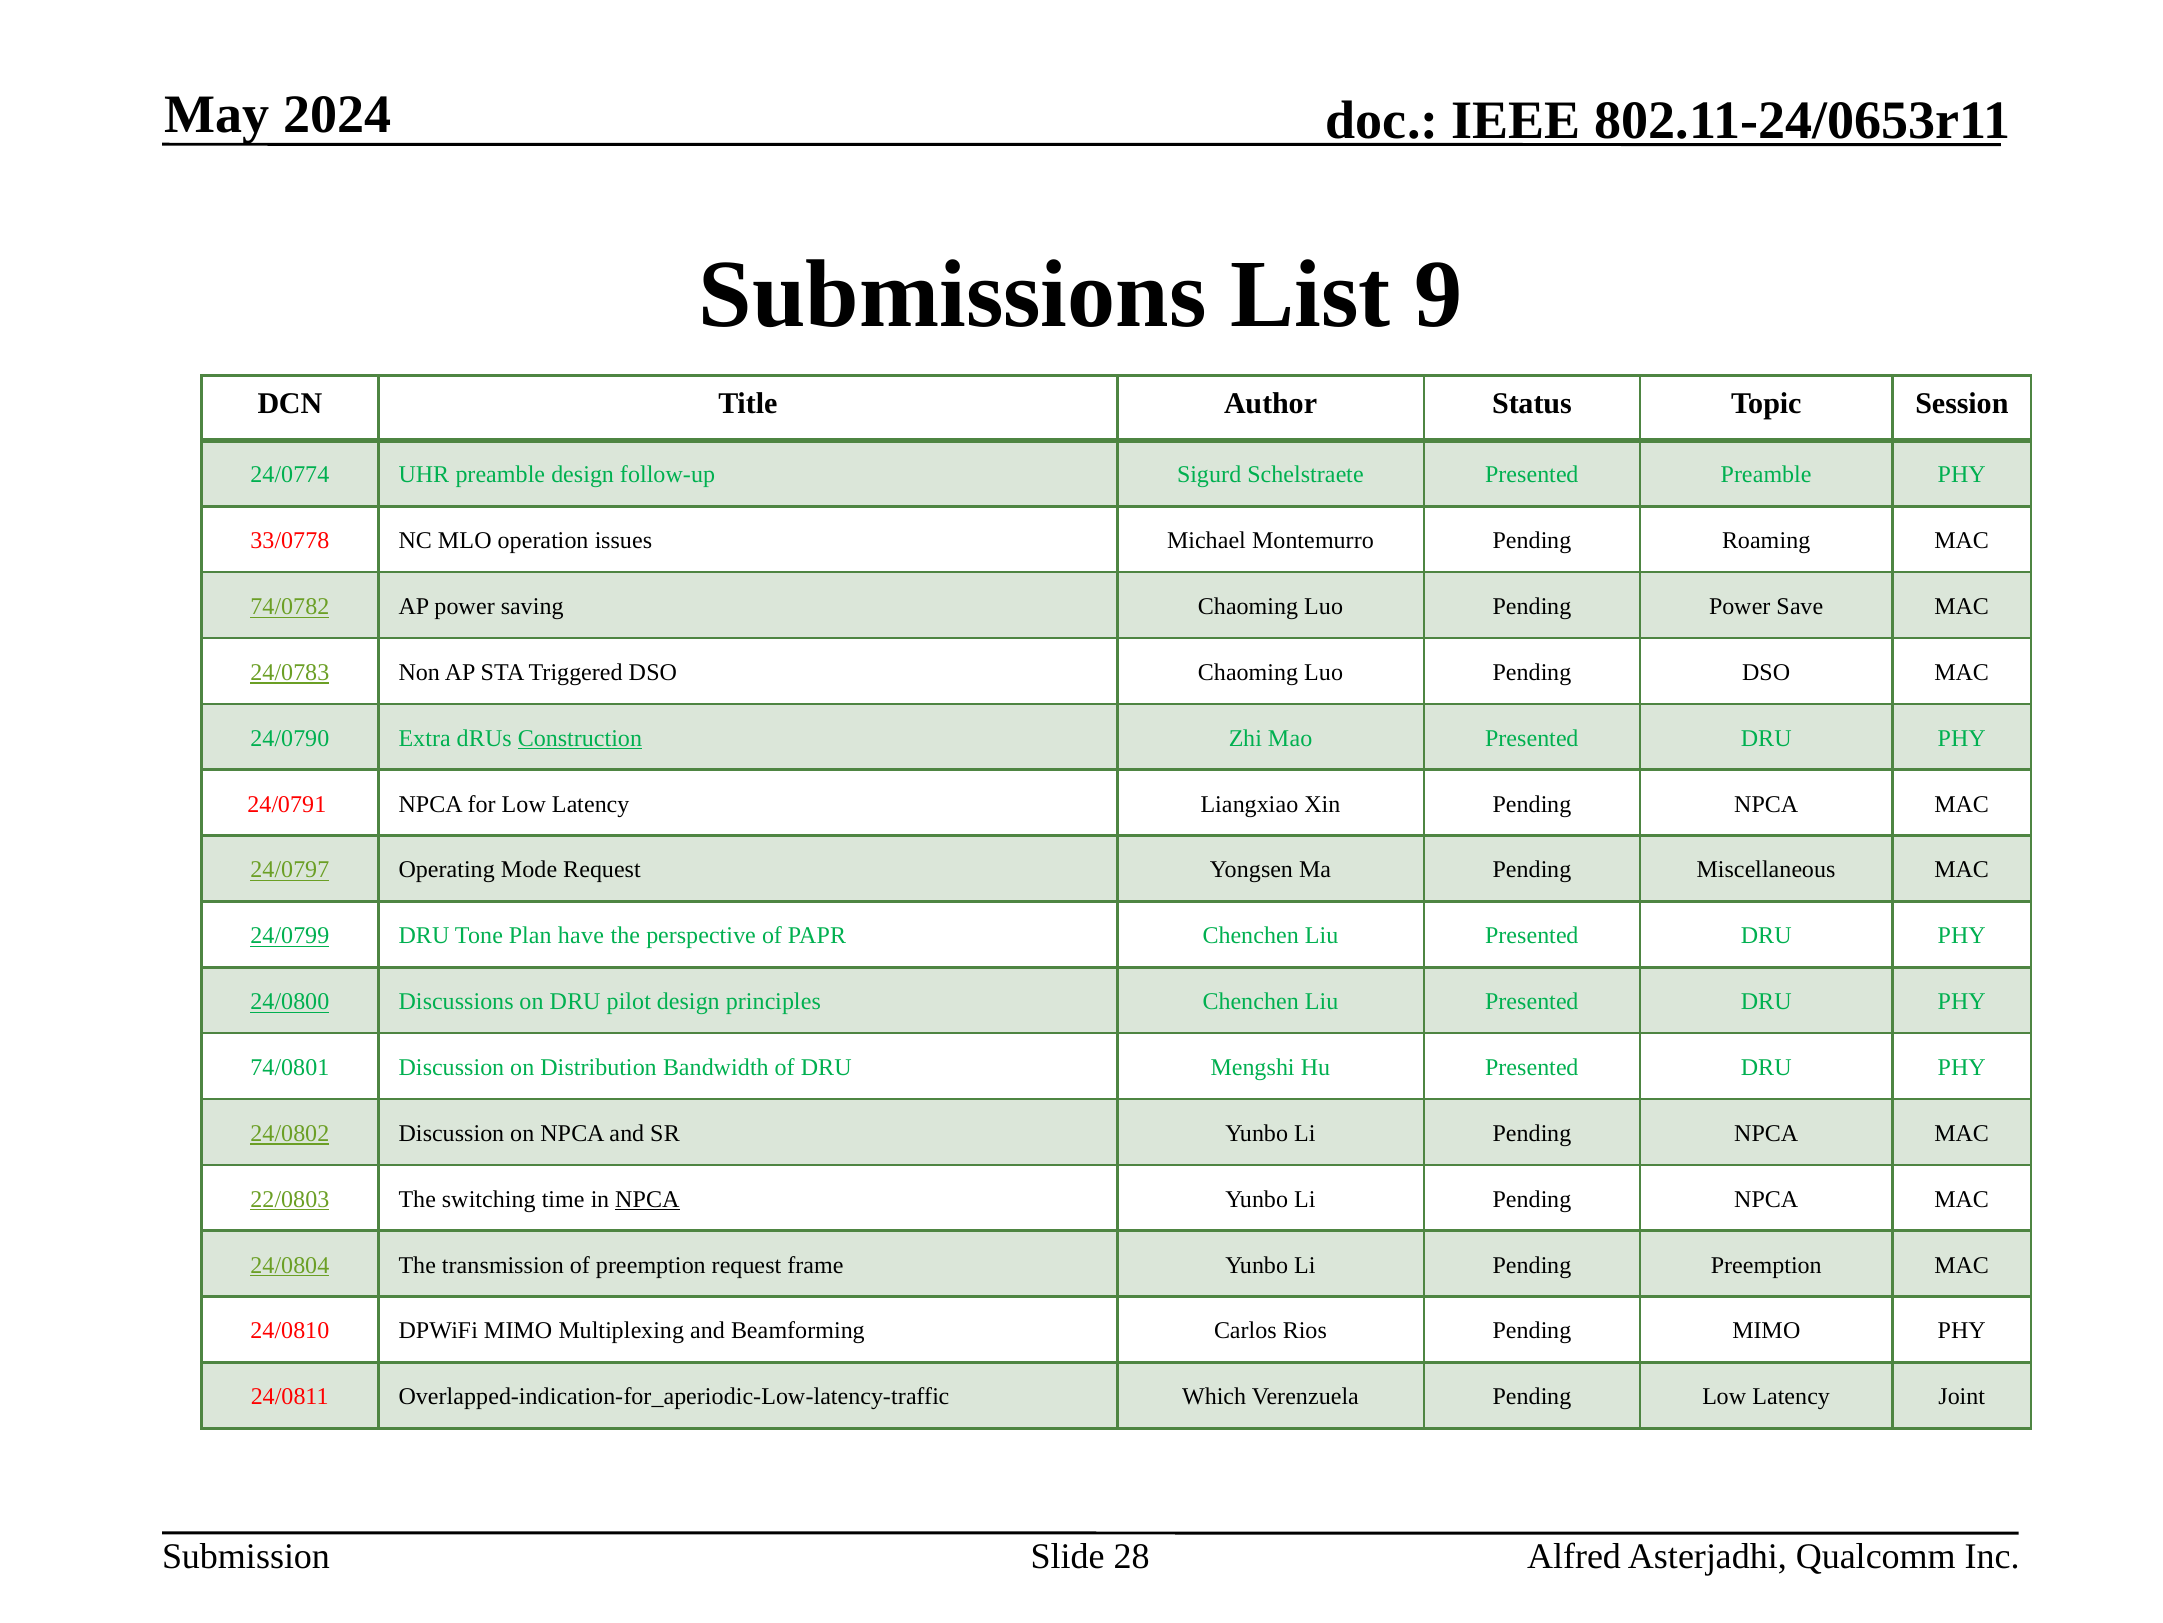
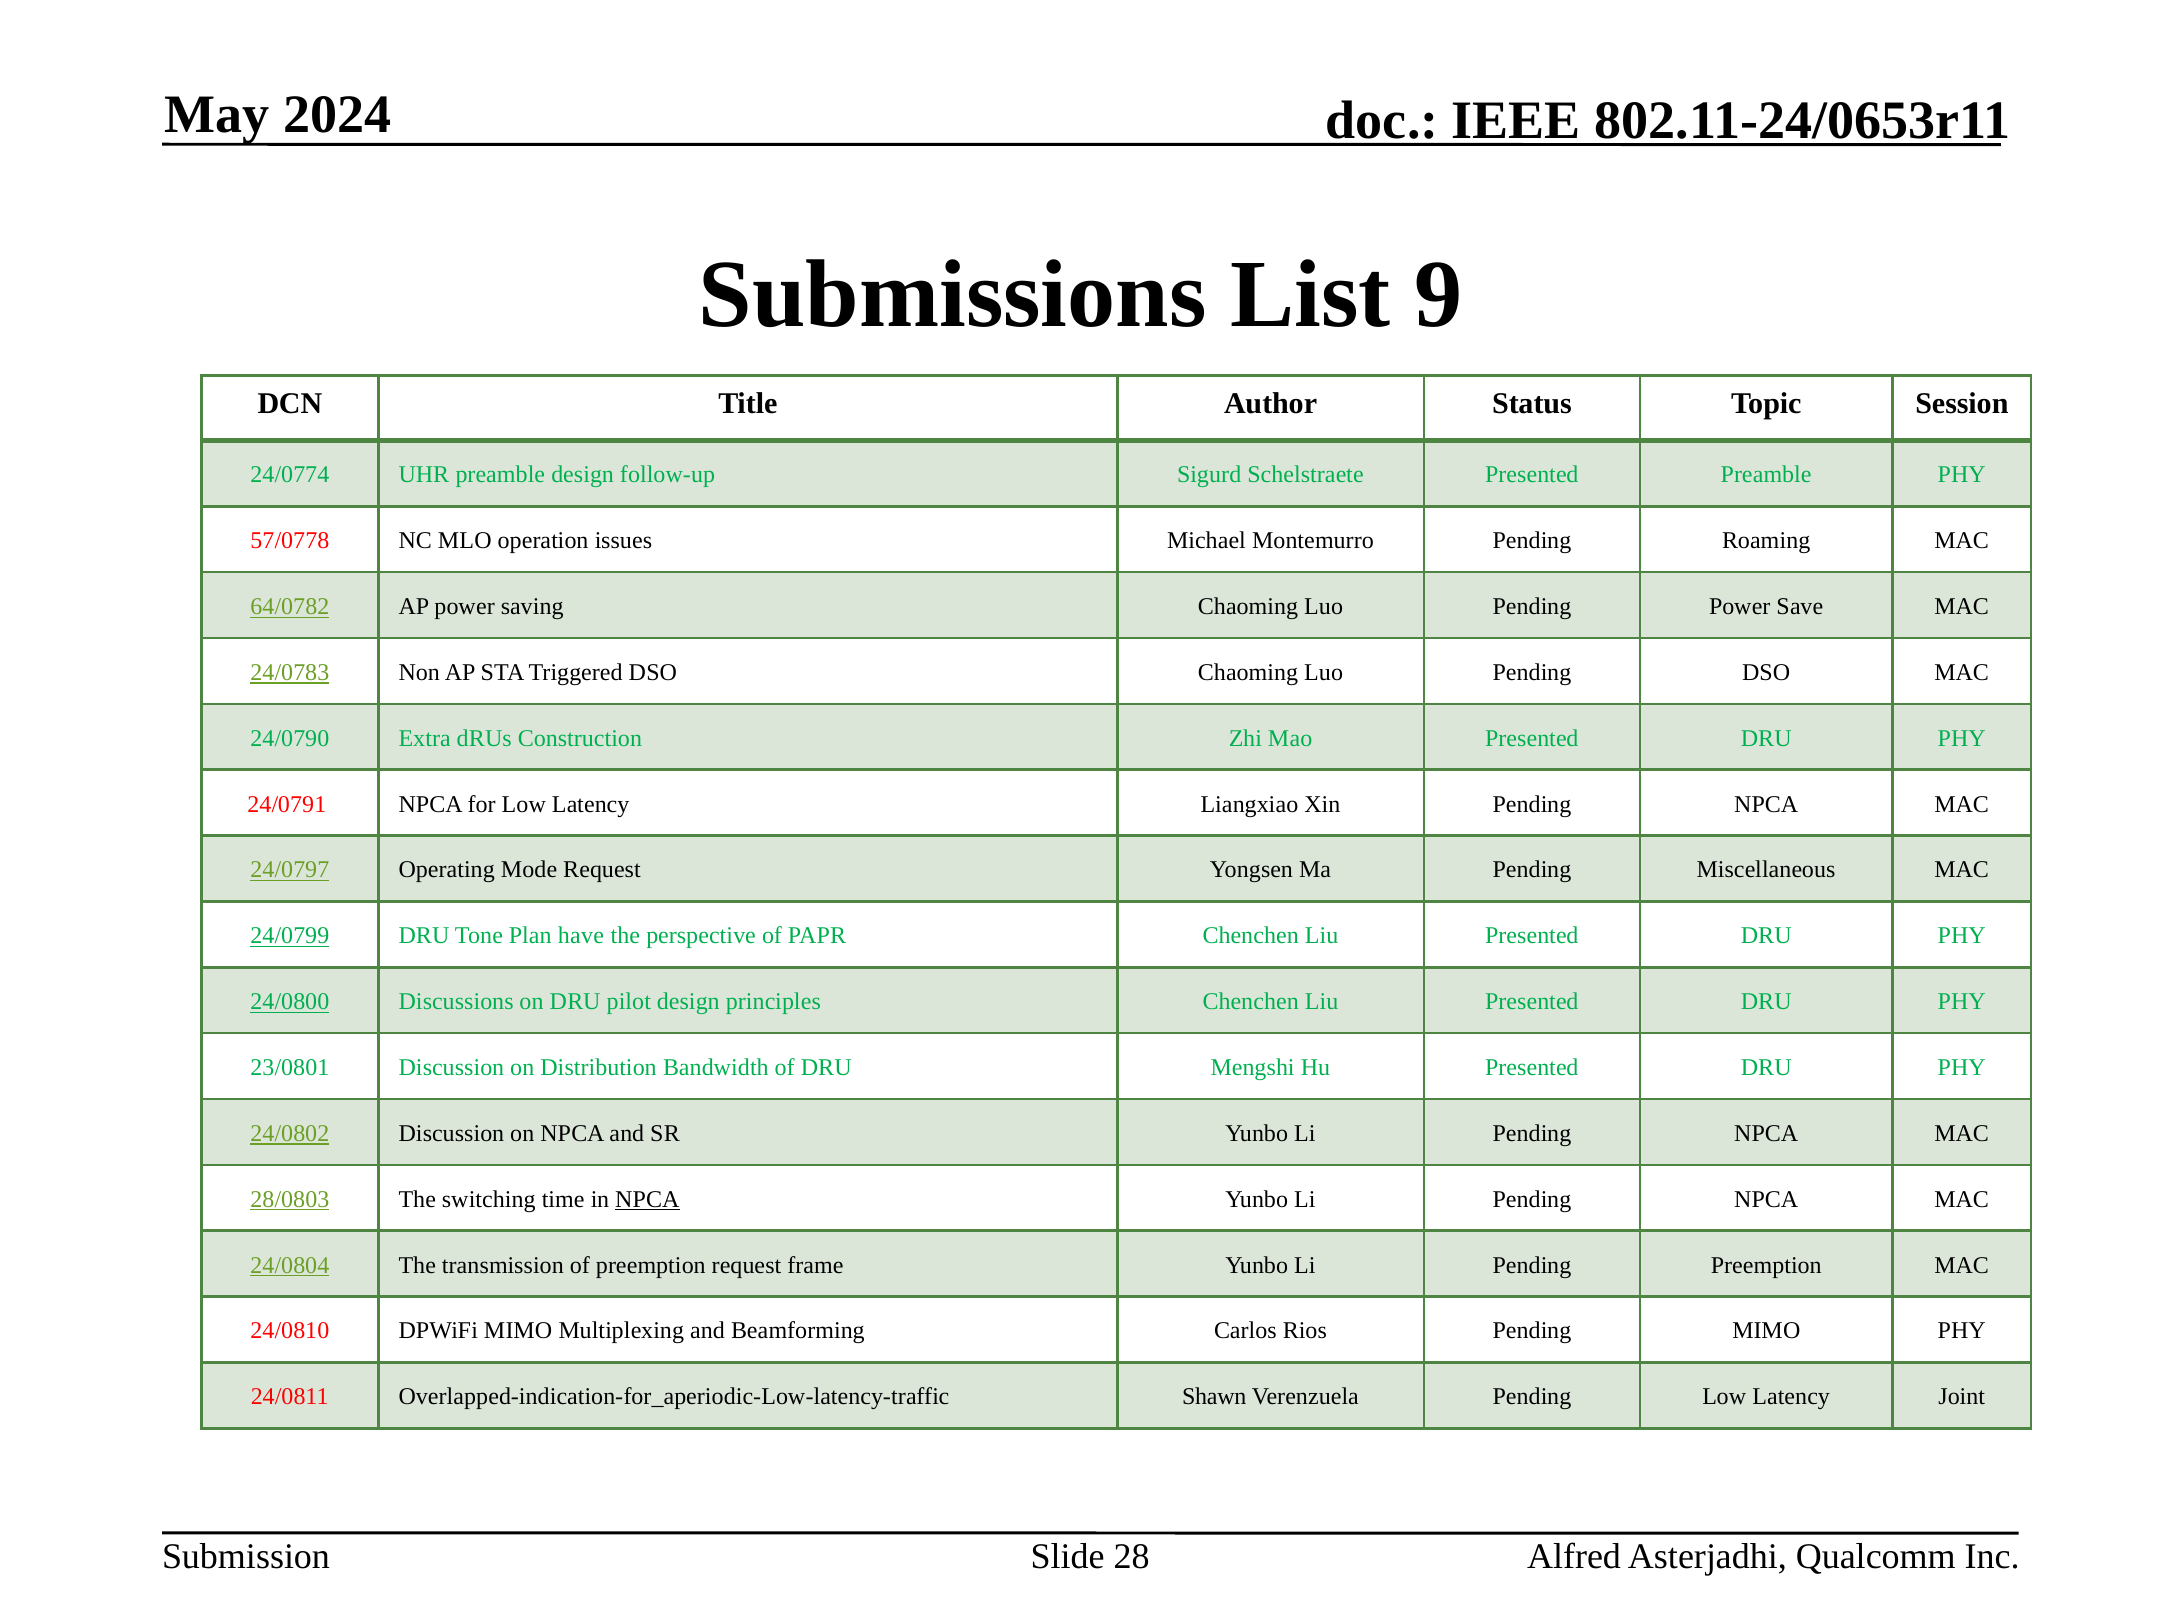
33/0778: 33/0778 -> 57/0778 (290, 540)
74/0782: 74/0782 -> 64/0782 (290, 606)
Construction underline: present -> none (580, 738)
74/0801: 74/0801 -> 23/0801 (290, 1067)
22/0803: 22/0803 -> 28/0803 (290, 1199)
Which: Which -> Shawn (1214, 1396)
